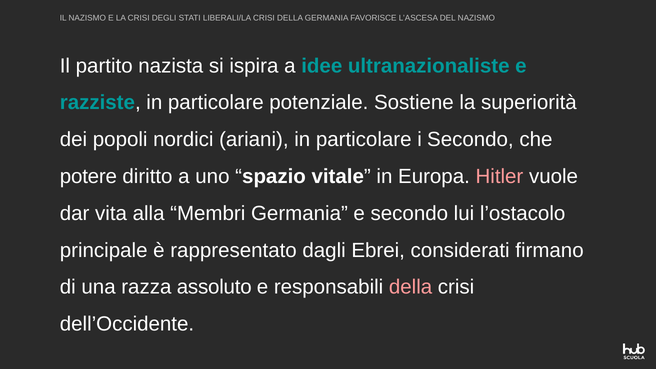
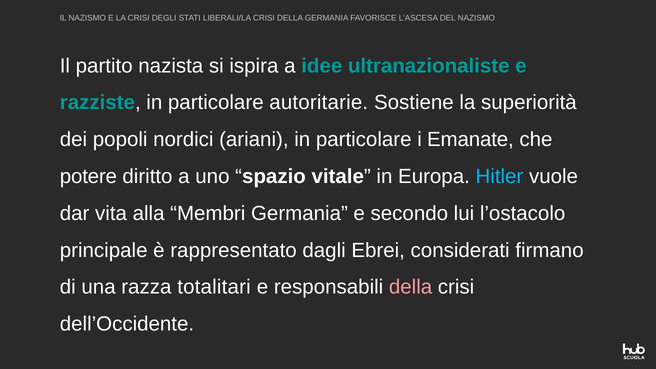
potenziale: potenziale -> autoritarie (319, 103)
i Secondo: Secondo -> Emanate (470, 140)
Hitler colour: pink -> light blue (499, 176)
assoluto: assoluto -> totalitari (214, 287)
